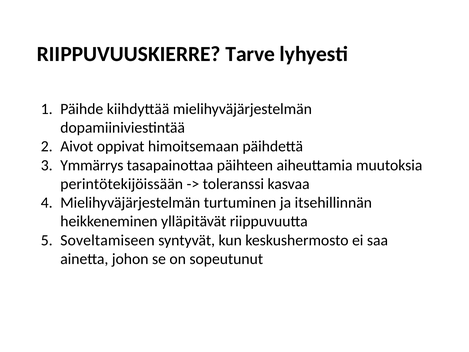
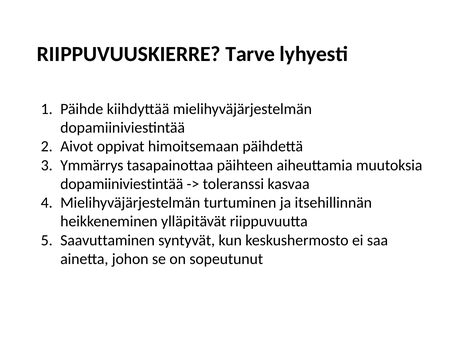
perintötekijöissään: perintötekijöissään -> dopamiiniviestintää (122, 184)
Soveltamiseen: Soveltamiseen -> Saavuttaminen (108, 240)
